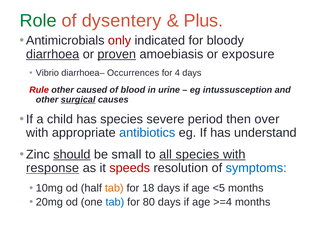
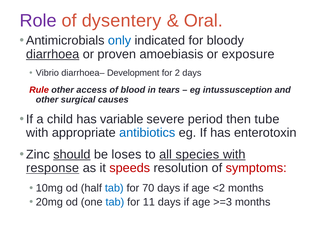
Role colour: green -> purple (38, 21)
Plus: Plus -> Oral (203, 21)
only colour: red -> blue (120, 41)
proven underline: present -> none (117, 54)
Occurrences: Occurrences -> Development (133, 73)
4: 4 -> 2 (177, 73)
caused: caused -> access (92, 90)
urine: urine -> tears (169, 90)
surgical underline: present -> none (78, 100)
has species: species -> variable (122, 120)
over: over -> tube (267, 120)
understand: understand -> enterotoxin (265, 133)
small: small -> loses (126, 155)
symptoms colour: blue -> red (256, 168)
tab colour: orange -> blue (114, 189)
18: 18 -> 70 (148, 189)
<5: <5 -> <2 (219, 189)
80: 80 -> 11 (149, 203)
>=4: >=4 -> >=3 (223, 203)
